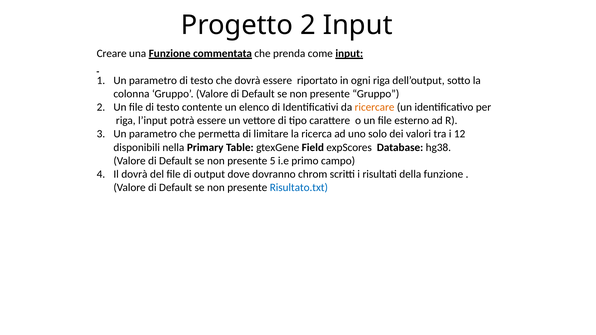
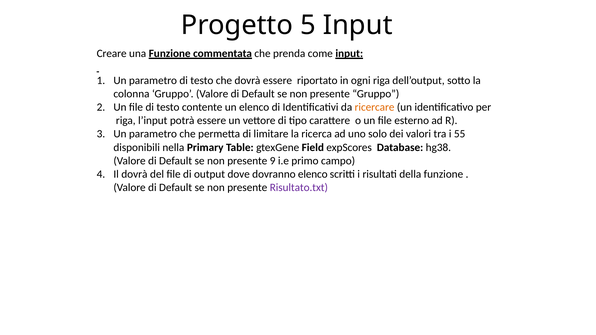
Progetto 2: 2 -> 5 (308, 25)
12: 12 -> 55 (460, 134)
5: 5 -> 9 (273, 161)
dovranno chrom: chrom -> elenco (313, 174)
Risultato.txt colour: blue -> purple (299, 188)
